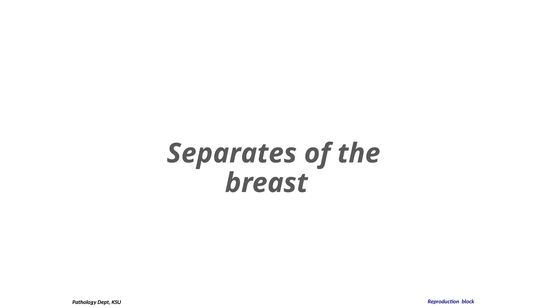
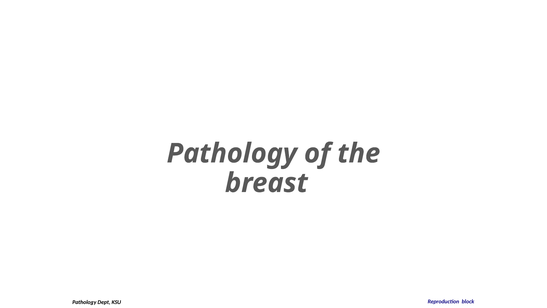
Separates: Separates -> Pathology (232, 153)
